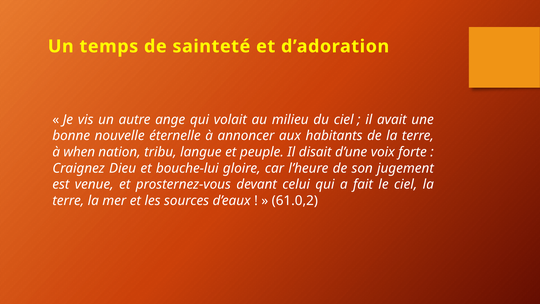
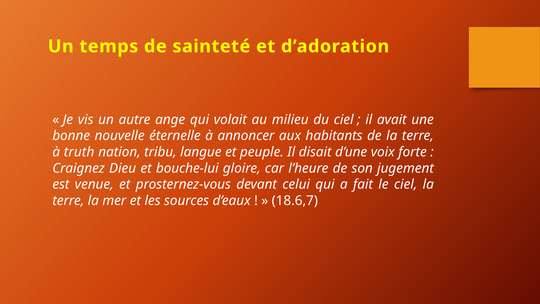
when: when -> truth (79, 152)
61.0,2: 61.0,2 -> 18.6,7 (295, 201)
